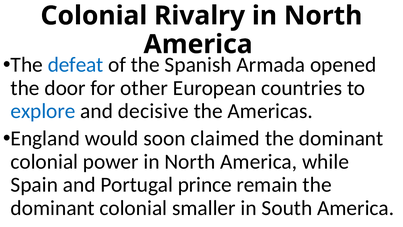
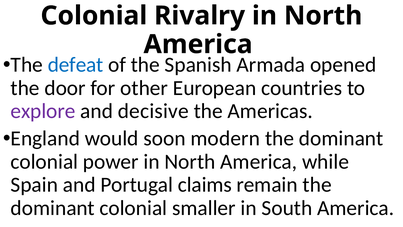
explore colour: blue -> purple (43, 111)
claimed: claimed -> modern (225, 138)
prince: prince -> claims (205, 185)
